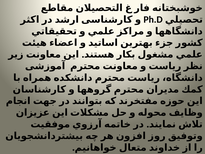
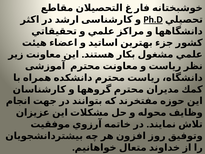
Ph.D underline: none -> present (153, 19)
